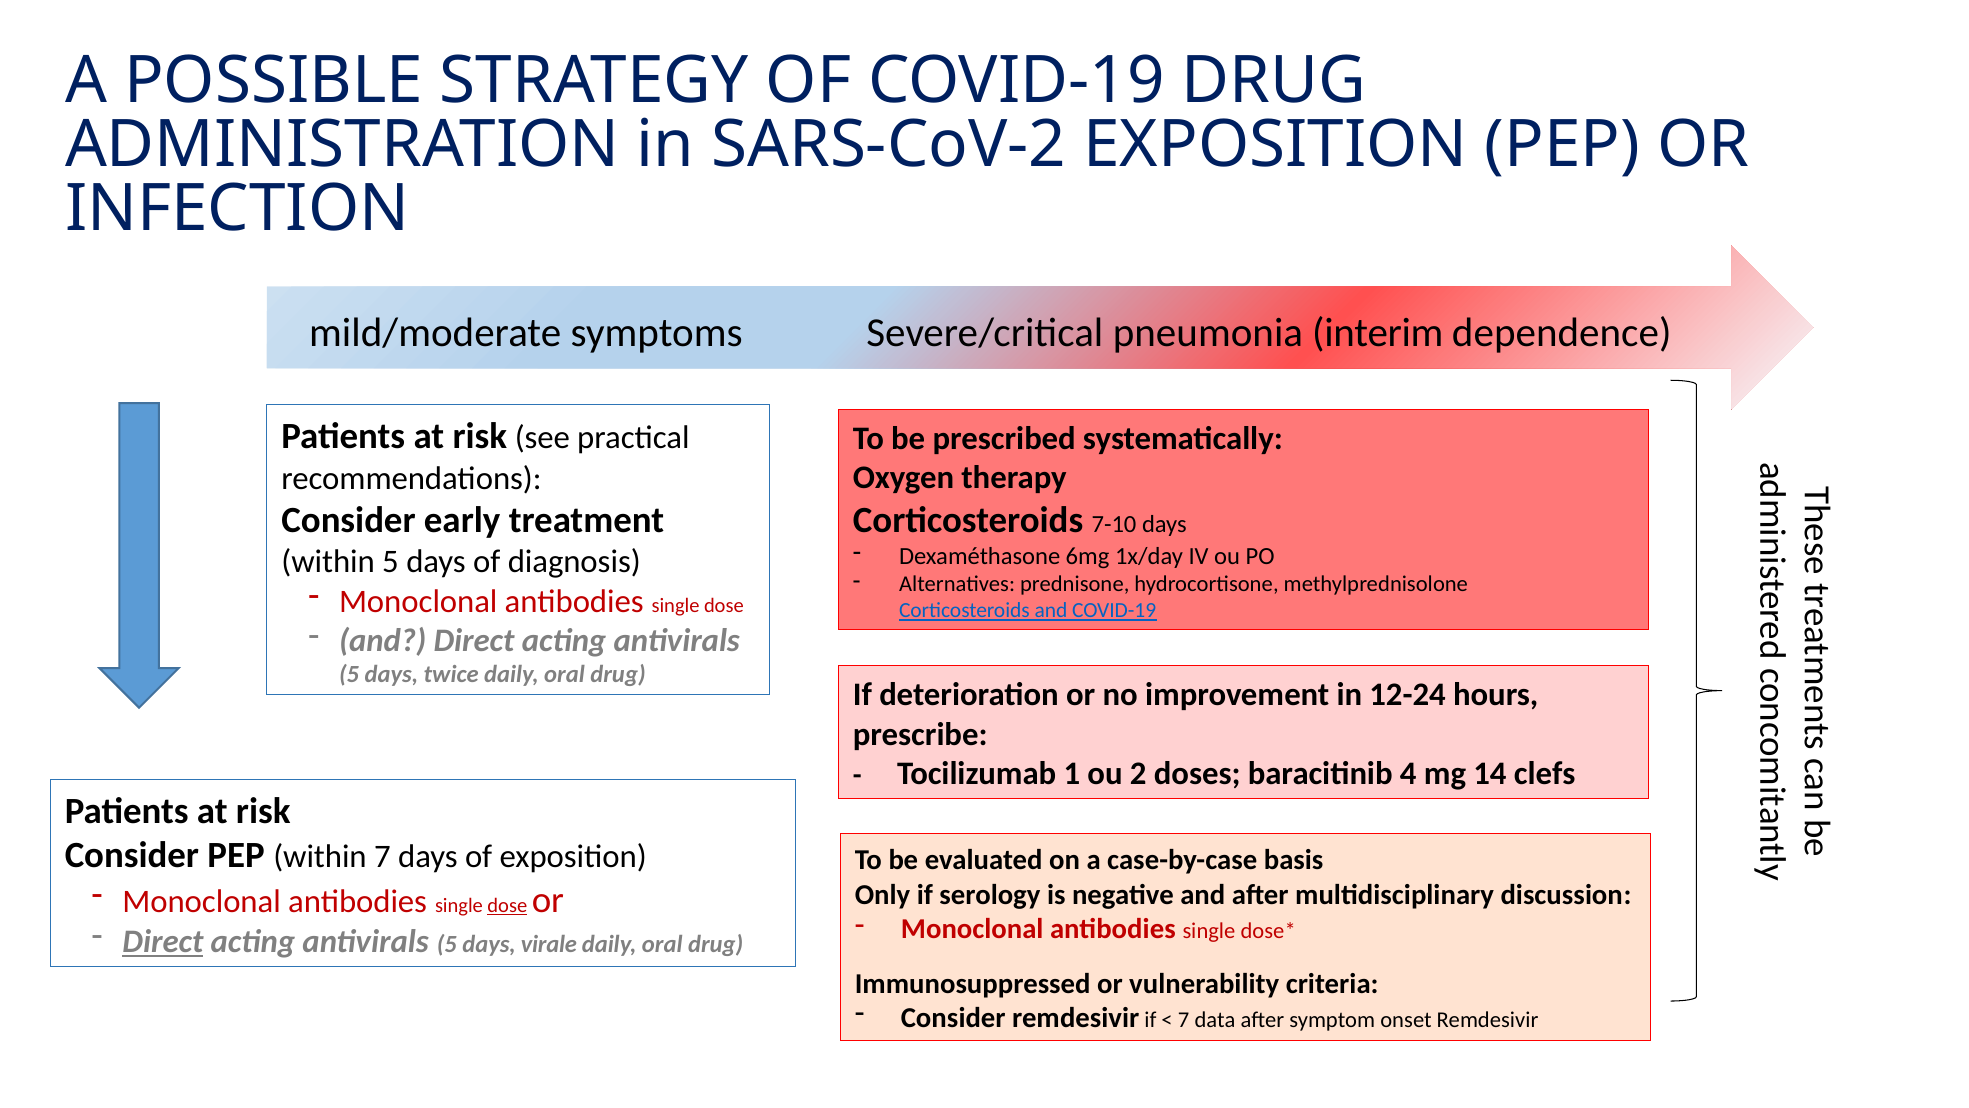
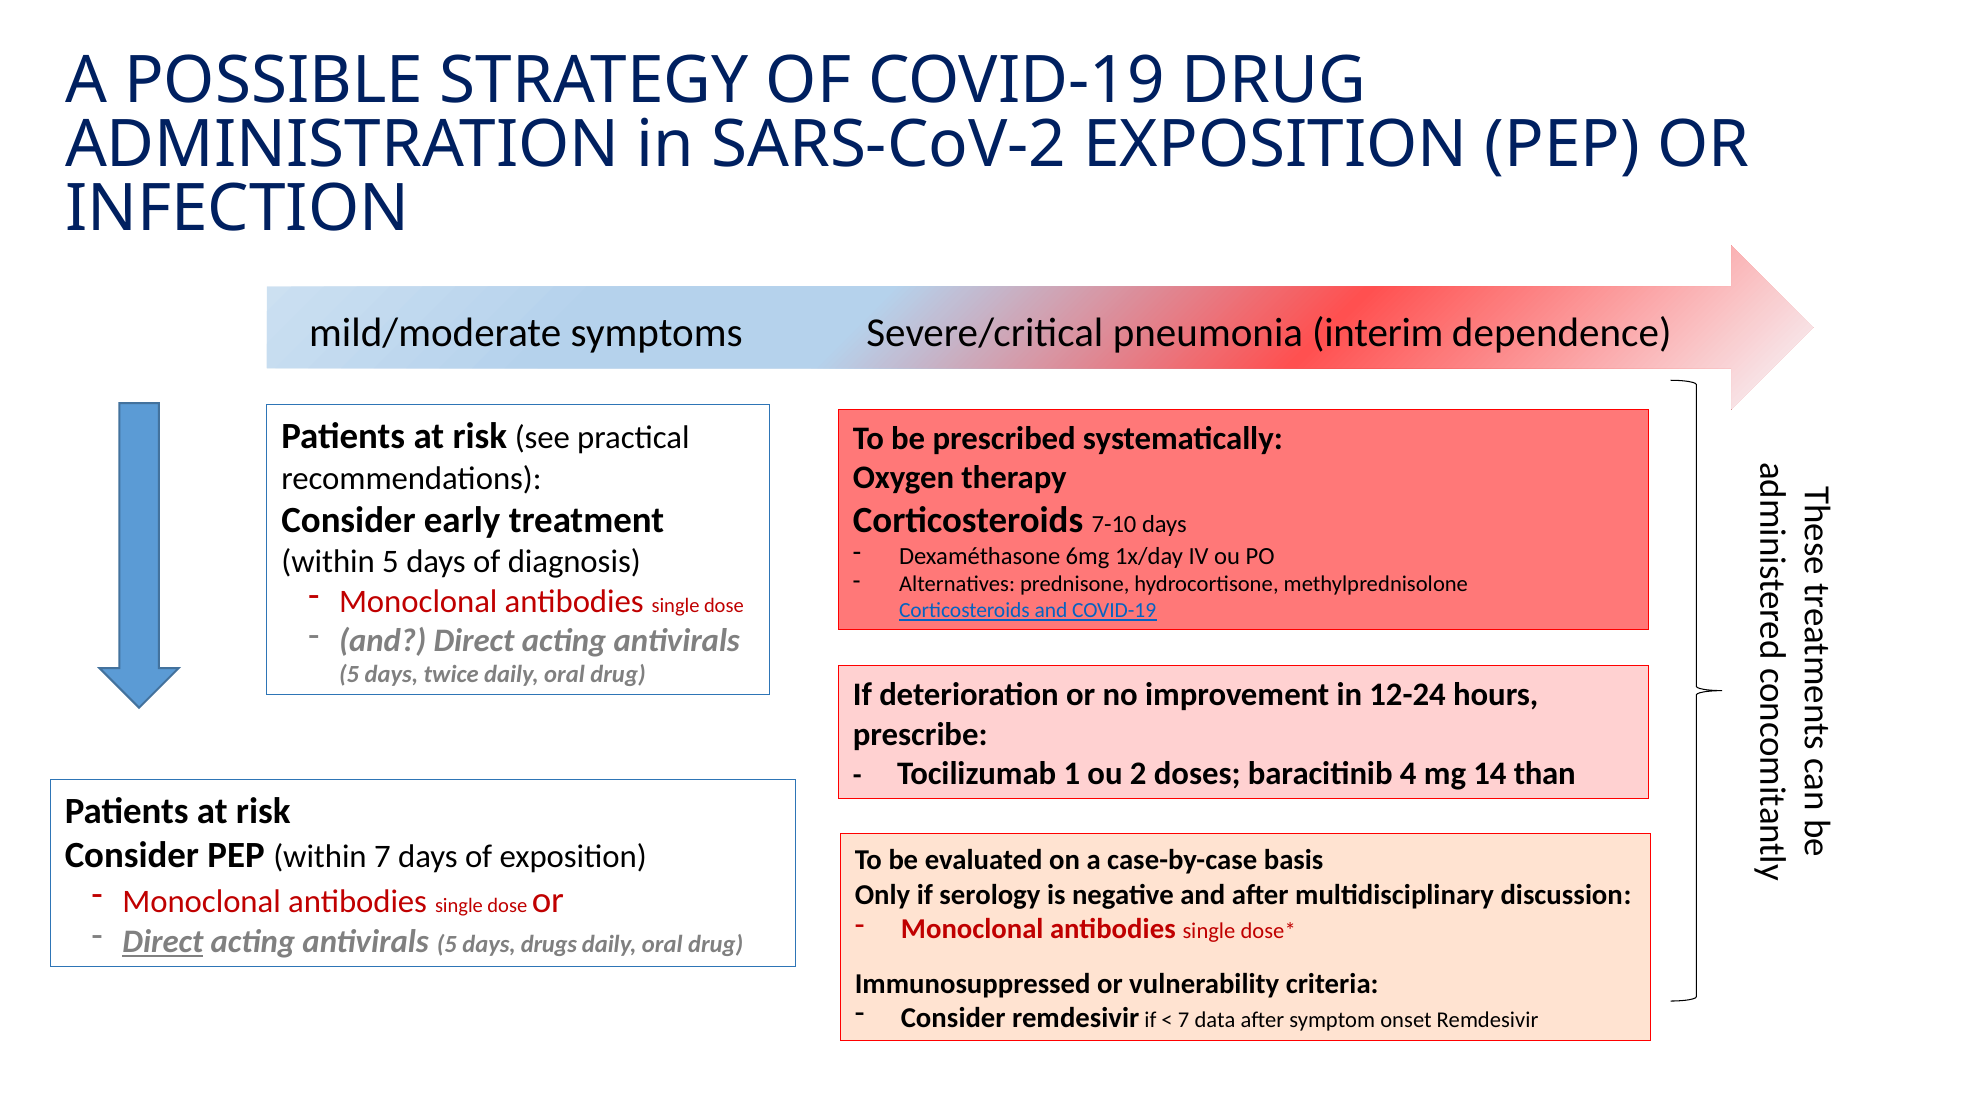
clefs: clefs -> than (1545, 773)
dose underline: present -> none (507, 905)
virale: virale -> drugs (549, 944)
